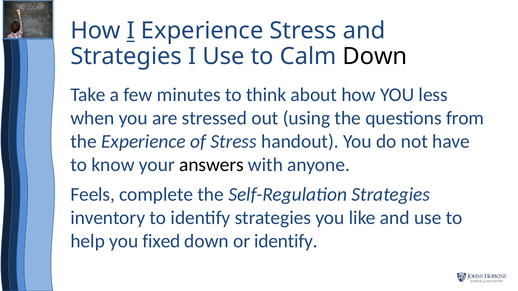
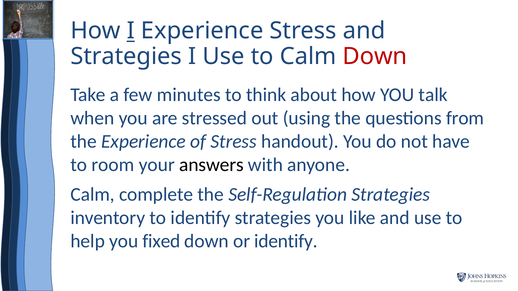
Down colour: black -> red (375, 56)
less: less -> talk (433, 95)
know: know -> room (113, 165)
Feels: Feels -> Calm (93, 195)
